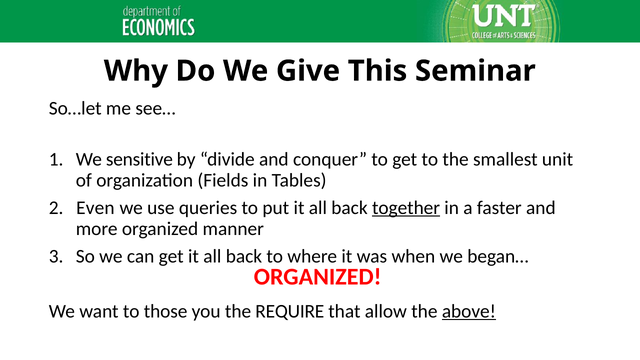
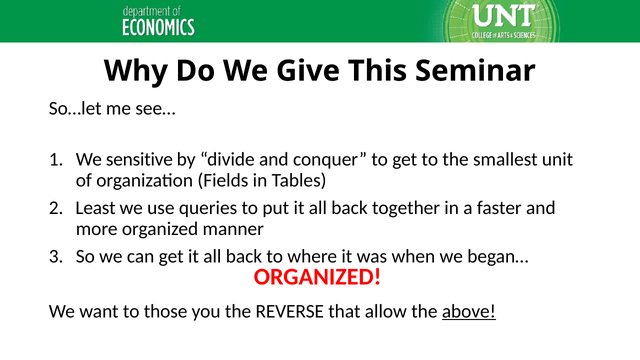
Even: Even -> Least (96, 208)
together underline: present -> none (406, 208)
REQUIRE: REQUIRE -> REVERSE (290, 311)
